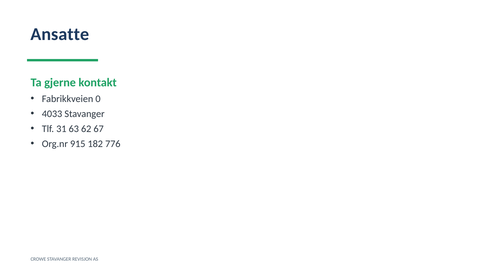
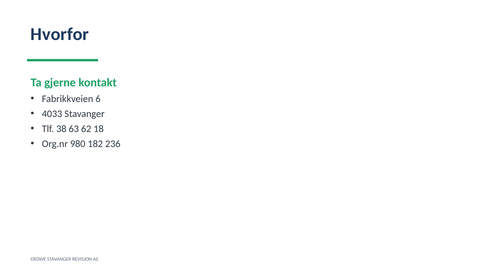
Ansatte: Ansatte -> Hvorfor (60, 34)
0: 0 -> 6 (98, 99)
31: 31 -> 38 (61, 129)
67: 67 -> 18 (99, 129)
915: 915 -> 980 (78, 144)
776: 776 -> 236 (113, 144)
